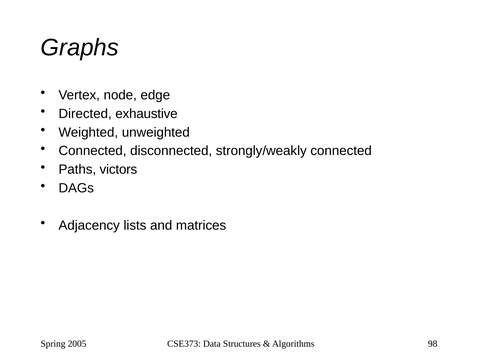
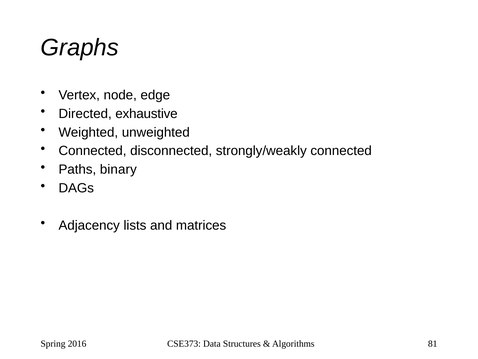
victors: victors -> binary (118, 169)
2005: 2005 -> 2016 (77, 343)
98: 98 -> 81 (433, 343)
